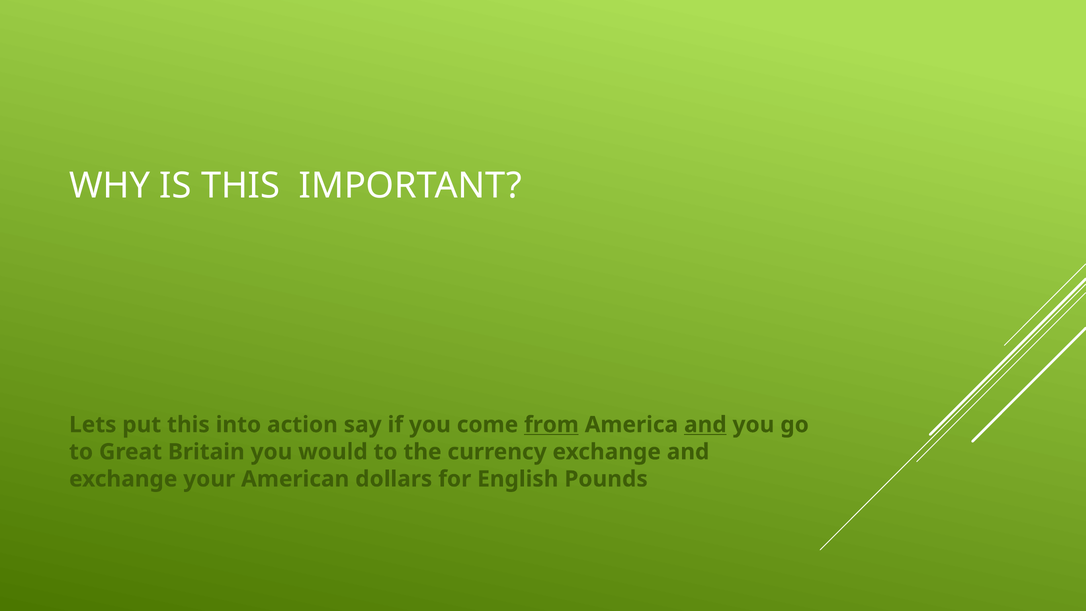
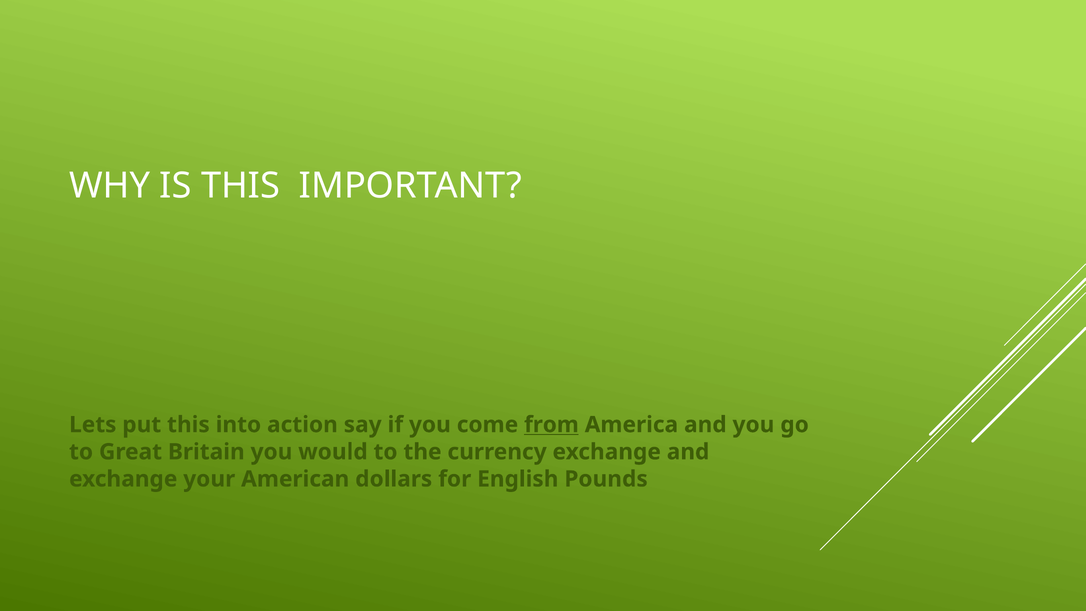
and underline: present -> none (705, 425)
